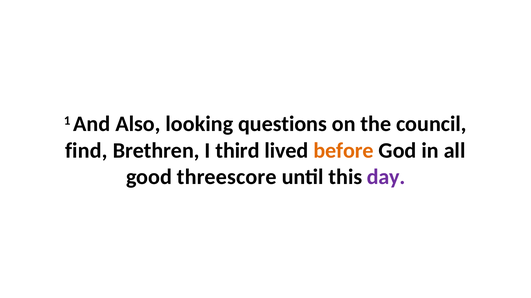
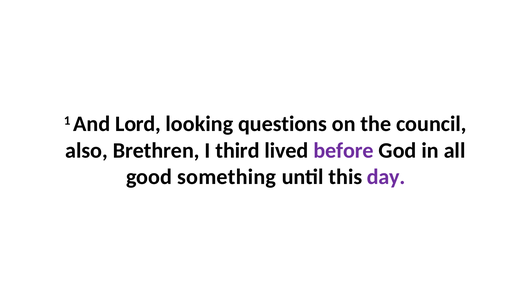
Also: Also -> Lord (138, 124)
find: find -> also (86, 151)
before colour: orange -> purple (344, 151)
threescore: threescore -> something (227, 177)
